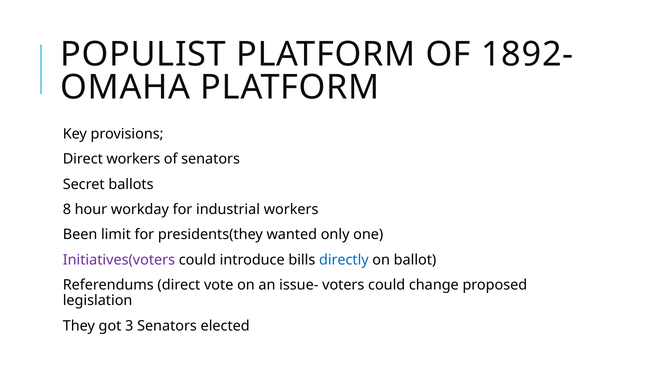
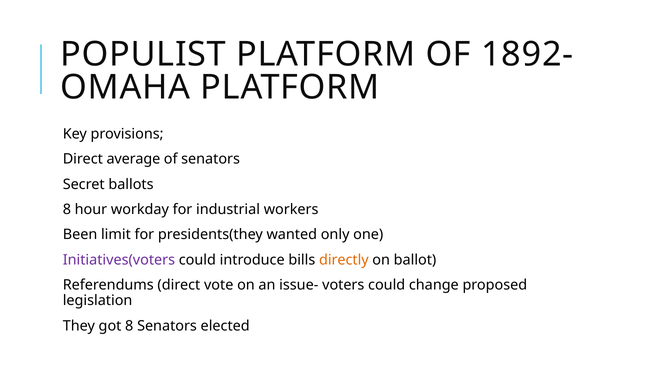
Direct workers: workers -> average (133, 159)
directly colour: blue -> orange (344, 260)
got 3: 3 -> 8 (129, 326)
